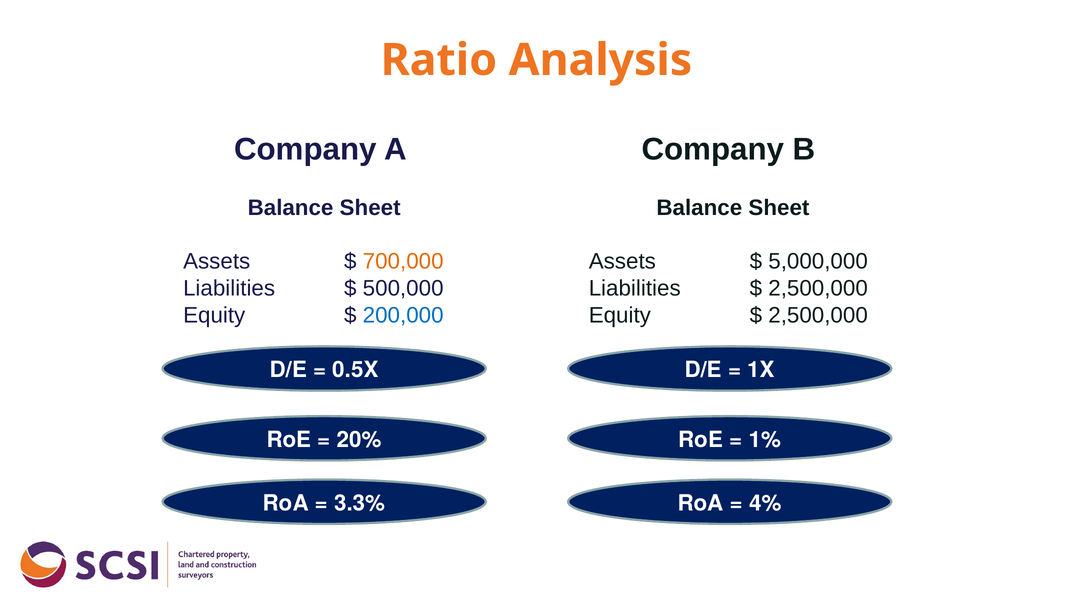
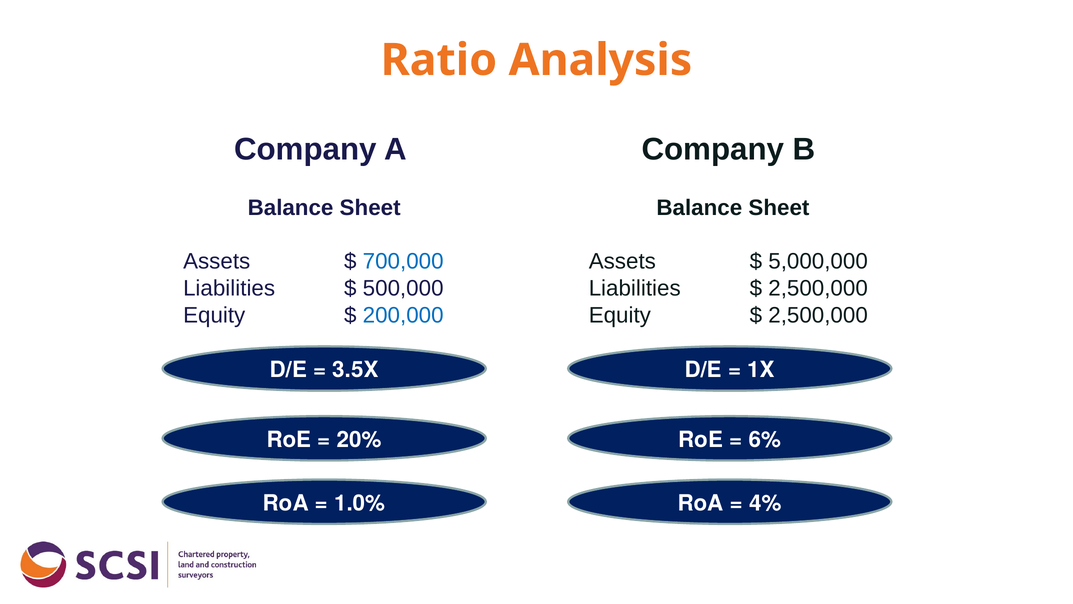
700,000 colour: orange -> blue (403, 261)
0.5X: 0.5X -> 3.5X (355, 370)
1%: 1% -> 6% (765, 440)
3.3%: 3.3% -> 1.0% (360, 503)
